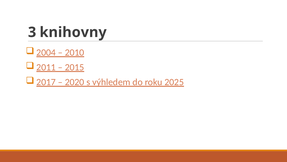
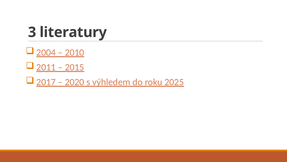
knihovny: knihovny -> literatury (73, 32)
